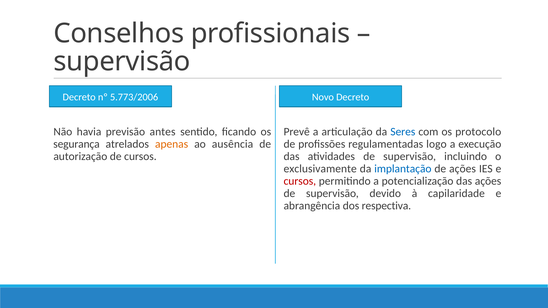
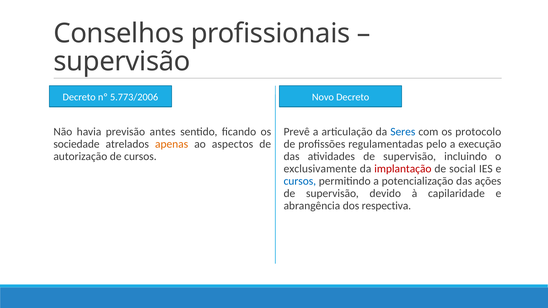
segurança: segurança -> sociedade (76, 144)
ausência: ausência -> aspectos (233, 144)
logo: logo -> pelo (436, 144)
implantação colour: blue -> red (403, 169)
de ações: ações -> social (463, 169)
cursos colour: red -> blue (300, 181)
